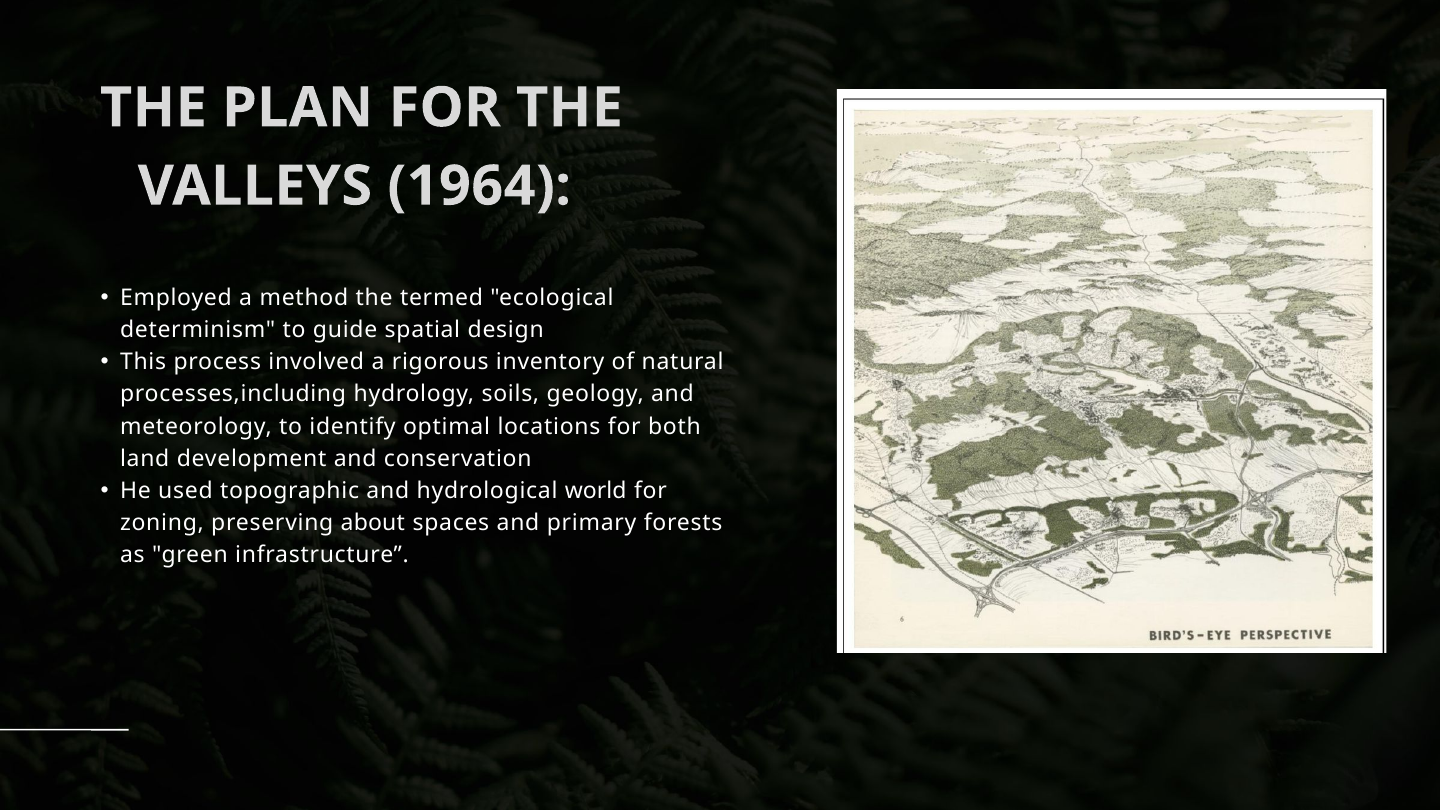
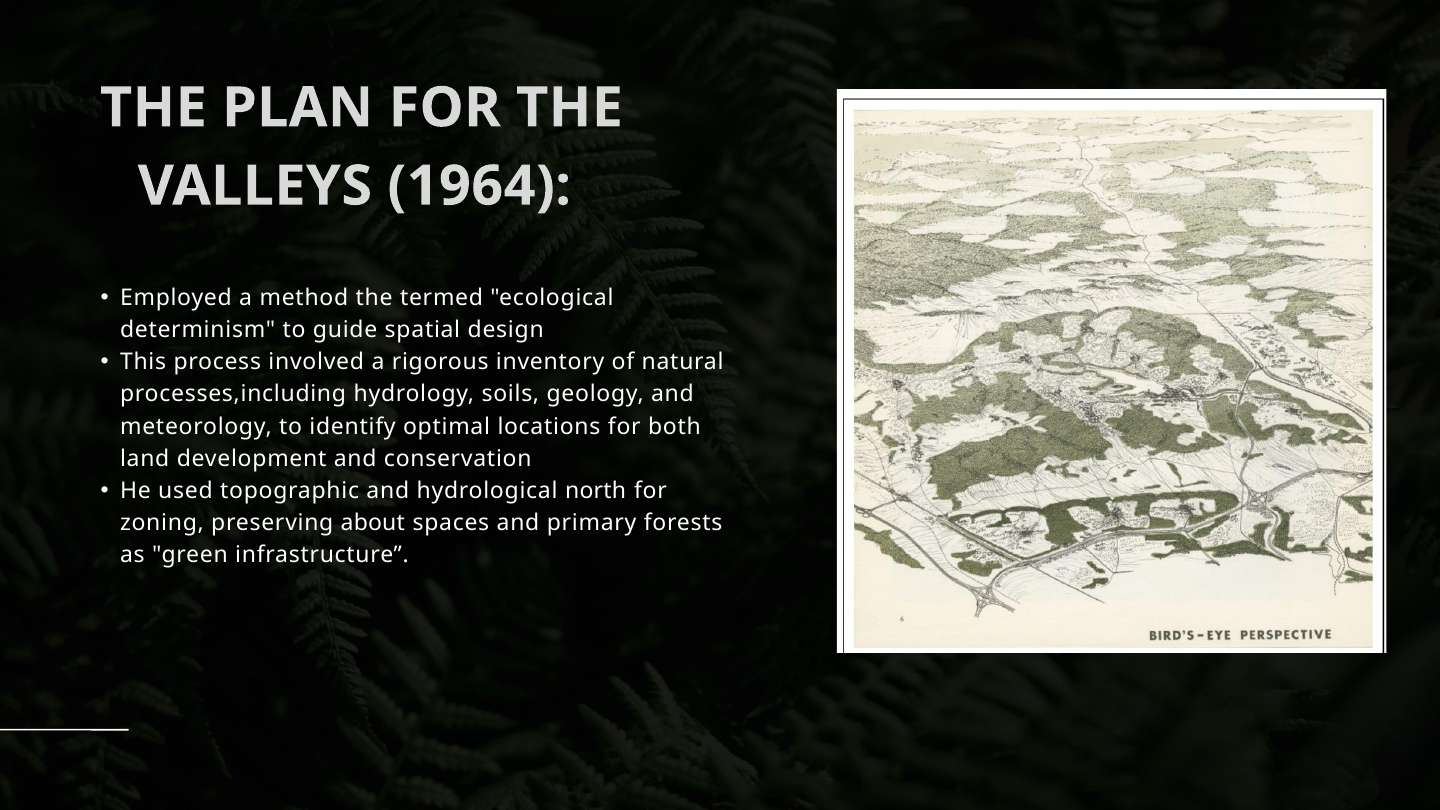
world: world -> north (596, 491)
